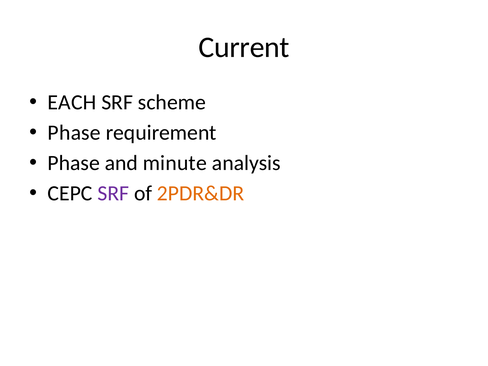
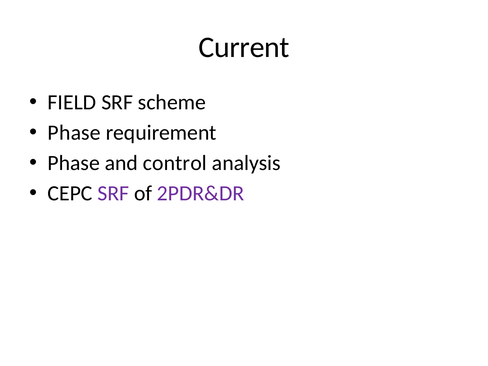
EACH: EACH -> FIELD (72, 102)
minute: minute -> control (175, 163)
2PDR&DR colour: orange -> purple (201, 193)
